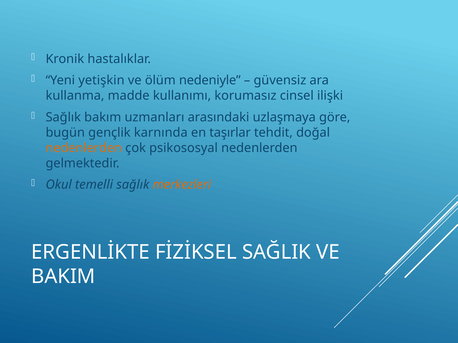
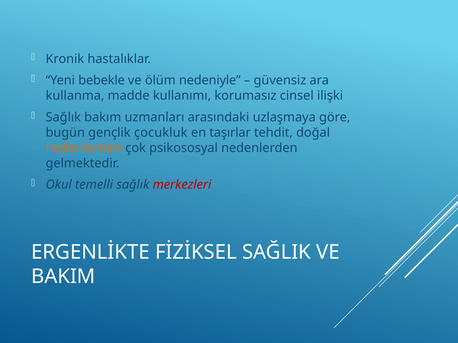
yetişkin: yetişkin -> bebekle (102, 81)
karnında: karnında -> çocukluk (161, 133)
merkezleri colour: orange -> red (182, 185)
